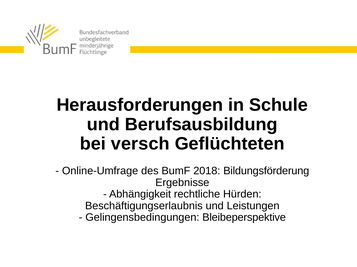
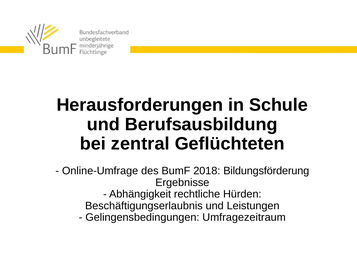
versch: versch -> zentral (140, 144)
Bleibeperspektive: Bleibeperspektive -> Umfragezeitraum (244, 218)
